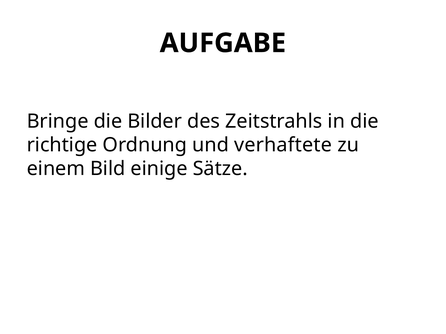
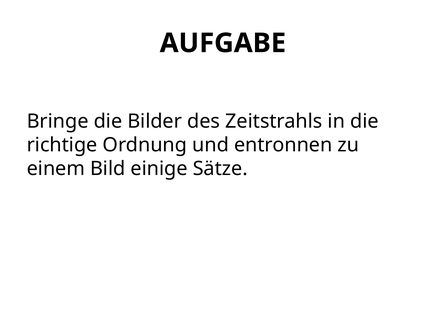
verhaftete: verhaftete -> entronnen (283, 145)
